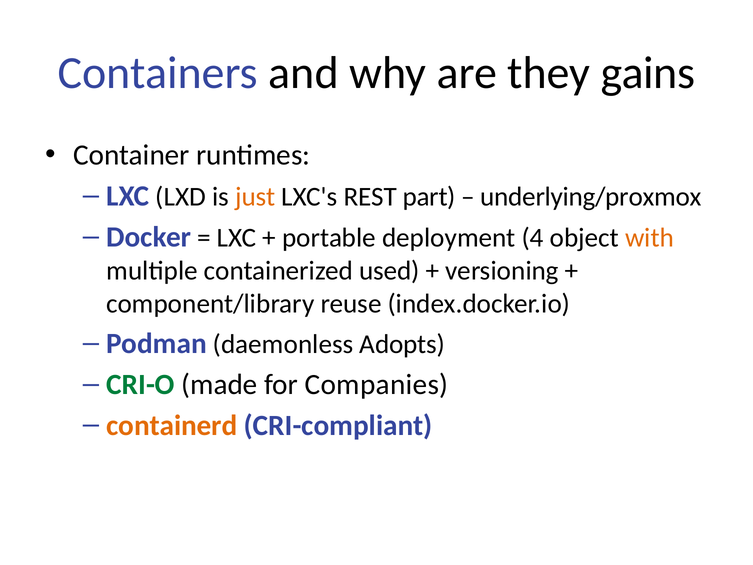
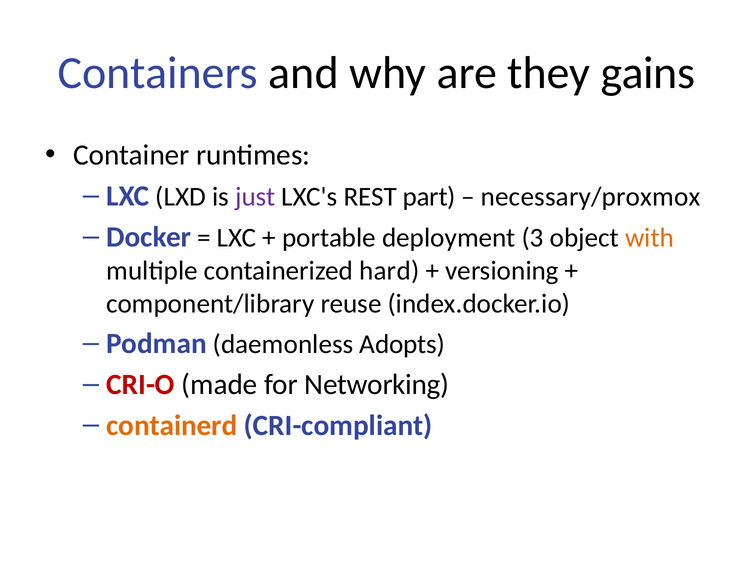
just colour: orange -> purple (255, 197)
underlying/proxmox: underlying/proxmox -> necessary/proxmox (591, 197)
4: 4 -> 3 (533, 238)
used: used -> hard (389, 271)
CRI-O colour: green -> red (141, 384)
Companies: Companies -> Networking (377, 384)
